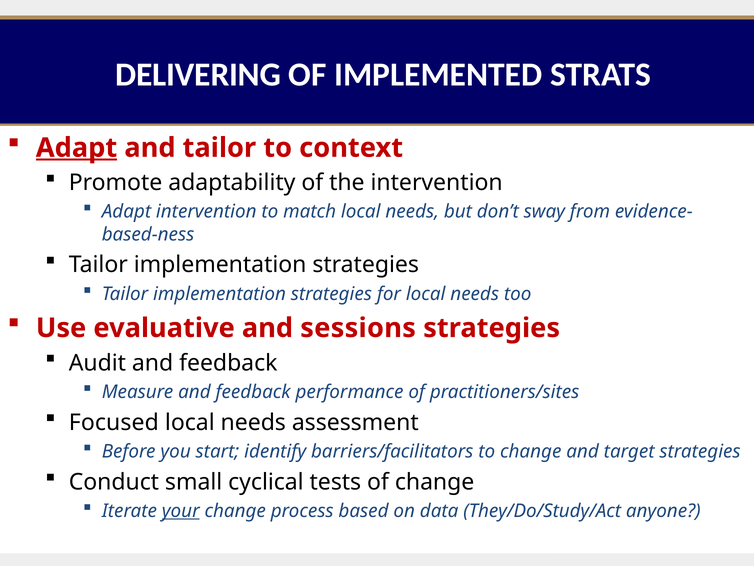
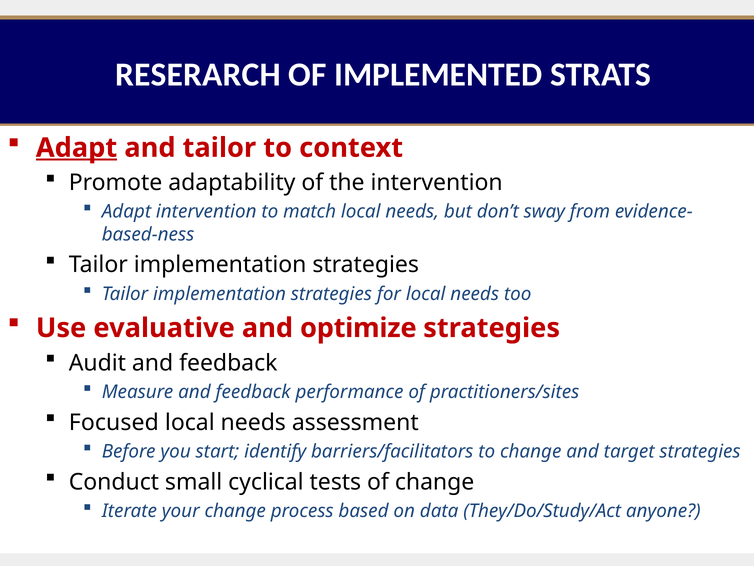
DELIVERING: DELIVERING -> RESERARCH (198, 75)
sessions: sessions -> optimize (358, 328)
your underline: present -> none (181, 511)
